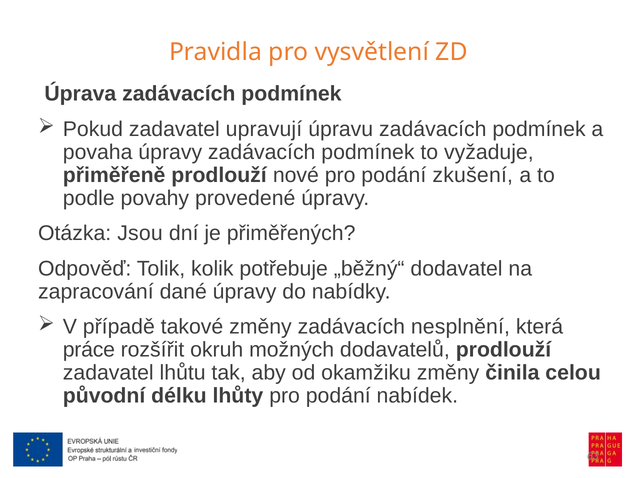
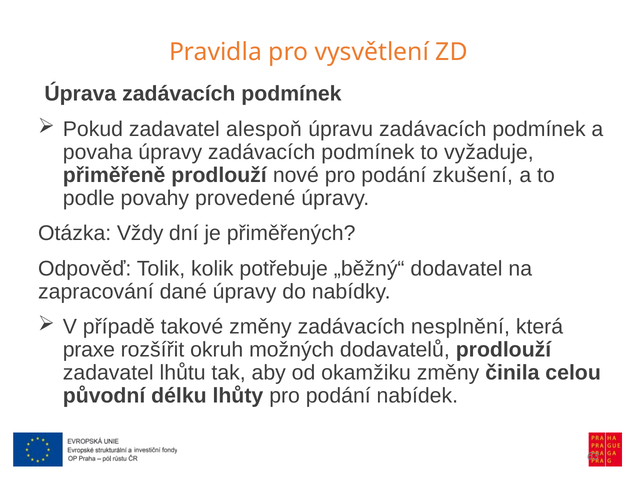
upravují: upravují -> alespoň (264, 129)
Jsou: Jsou -> Vždy (140, 233)
práce: práce -> praxe (89, 350)
